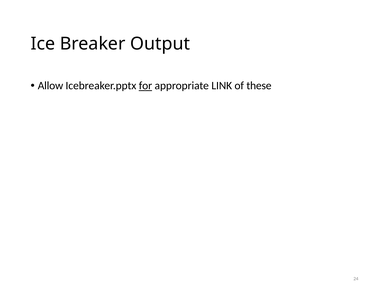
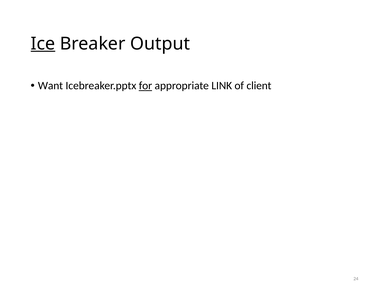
Ice underline: none -> present (43, 44)
Allow: Allow -> Want (50, 86)
these: these -> client (259, 86)
